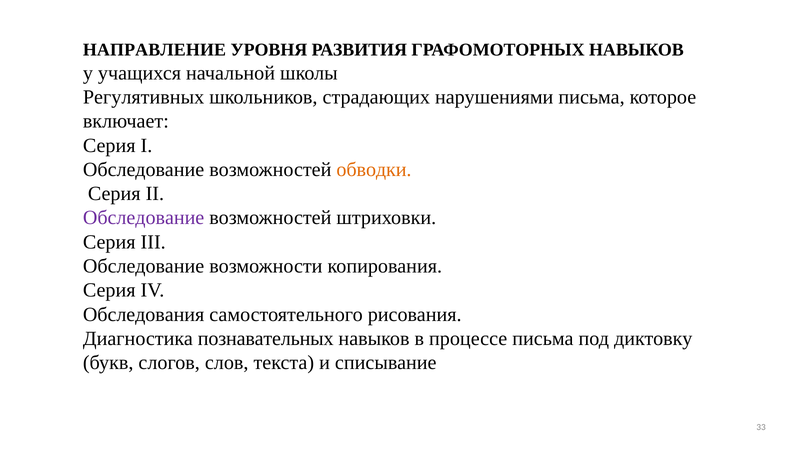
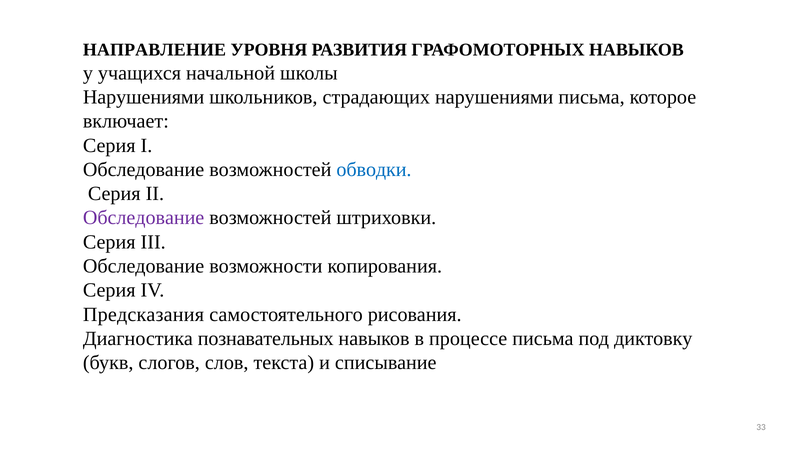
Регулятивных: Регулятивных -> Нарушениями (144, 97)
обводки colour: orange -> blue (374, 170)
Обследования: Обследования -> Предсказания (143, 315)
